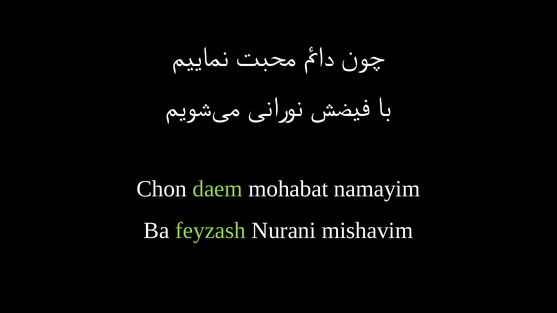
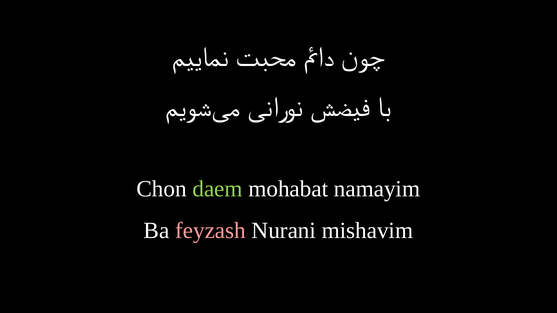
feyzash colour: light green -> pink (211, 231)
